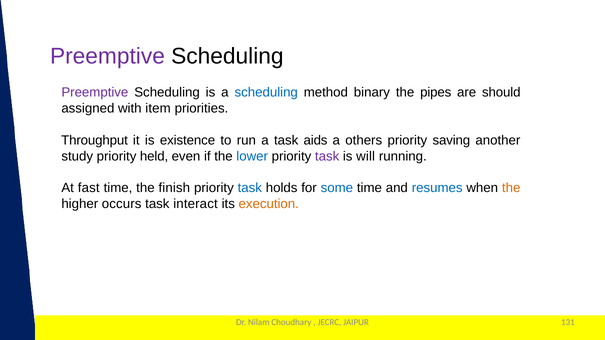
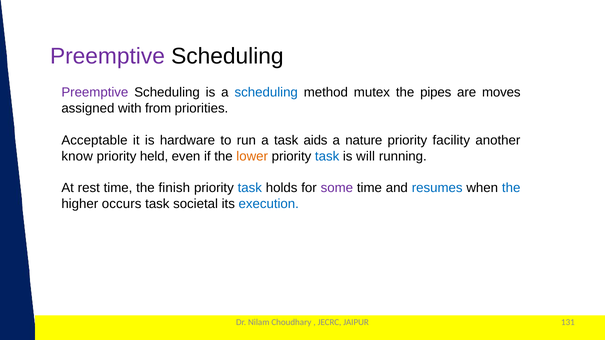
binary: binary -> mutex (372, 93)
should: should -> moves (501, 93)
item: item -> from (158, 108)
Throughput: Throughput -> Acceptable (94, 140)
existence: existence -> hardware (187, 140)
others: others -> nature (364, 140)
saving: saving -> facility (451, 140)
study: study -> know (77, 156)
lower colour: blue -> orange (252, 156)
task colour: purple -> blue (327, 156)
fast: fast -> rest (89, 188)
some colour: blue -> purple (337, 188)
the colour: orange -> blue (511, 188)
interact: interact -> societal (196, 204)
execution colour: orange -> blue (269, 204)
